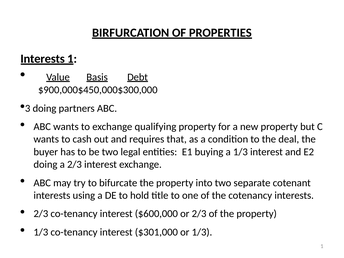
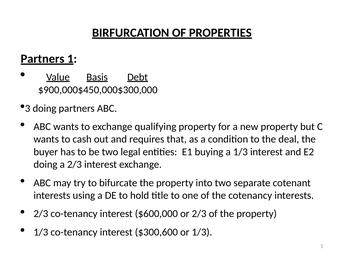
Interests: Interests -> Partners (43, 59)
$301,000: $301,000 -> $300,600 (156, 232)
